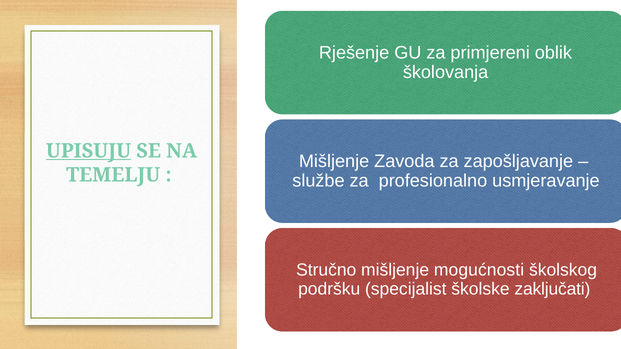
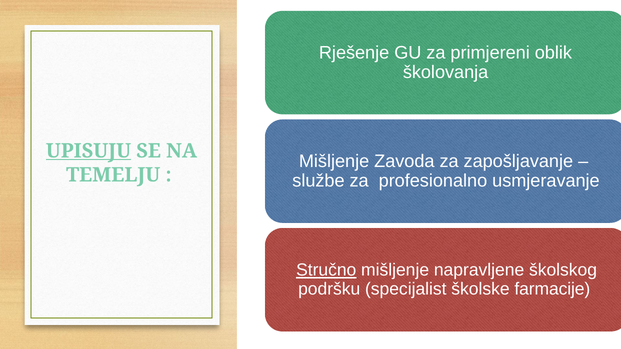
Stručno underline: none -> present (326, 270)
mogućnosti: mogućnosti -> napravljene (479, 270)
zaključati: zaključati -> farmacije (552, 289)
